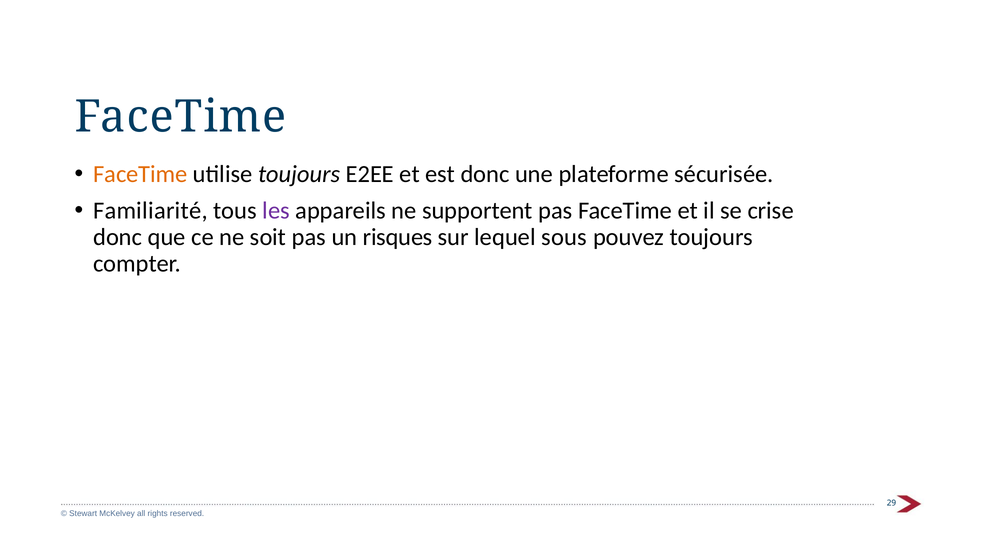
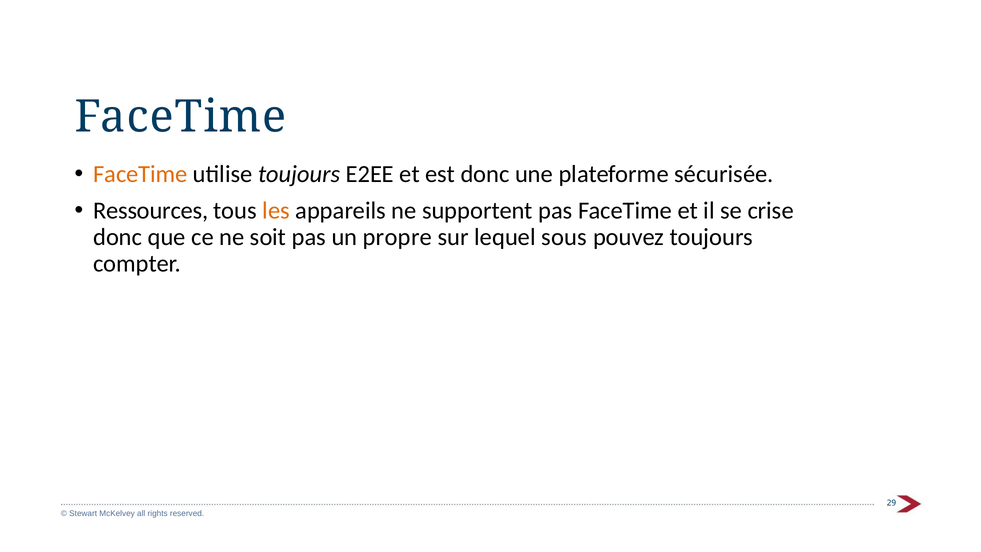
Familiarité: Familiarité -> Ressources (151, 211)
les colour: purple -> orange (276, 211)
risques: risques -> propre (397, 237)
